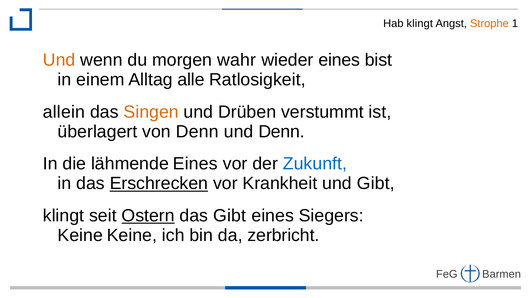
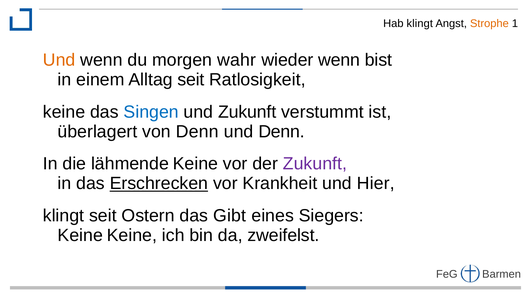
wieder eines: eines -> wenn (339, 60)
Alltag alle: alle -> seit (191, 80)
allein: allein -> keine (64, 112)
Singen colour: orange -> blue (151, 112)
und Drüben: Drüben -> Zukunft (247, 112)
lähmende Eines: Eines -> Keine (195, 164)
Zukunft colour: blue -> purple (315, 164)
und Gibt: Gibt -> Hier (376, 184)
Ostern underline: present -> none (148, 216)
zerbricht: zerbricht -> zweifelst (283, 236)
